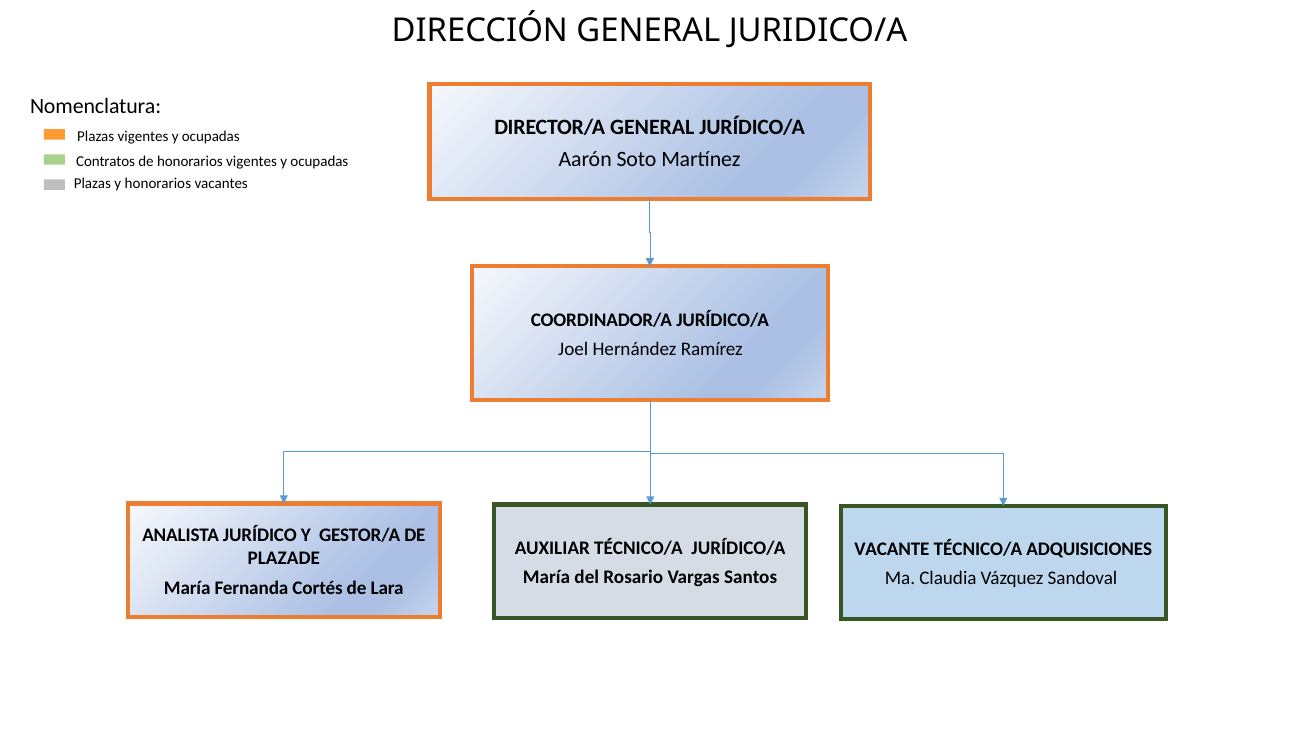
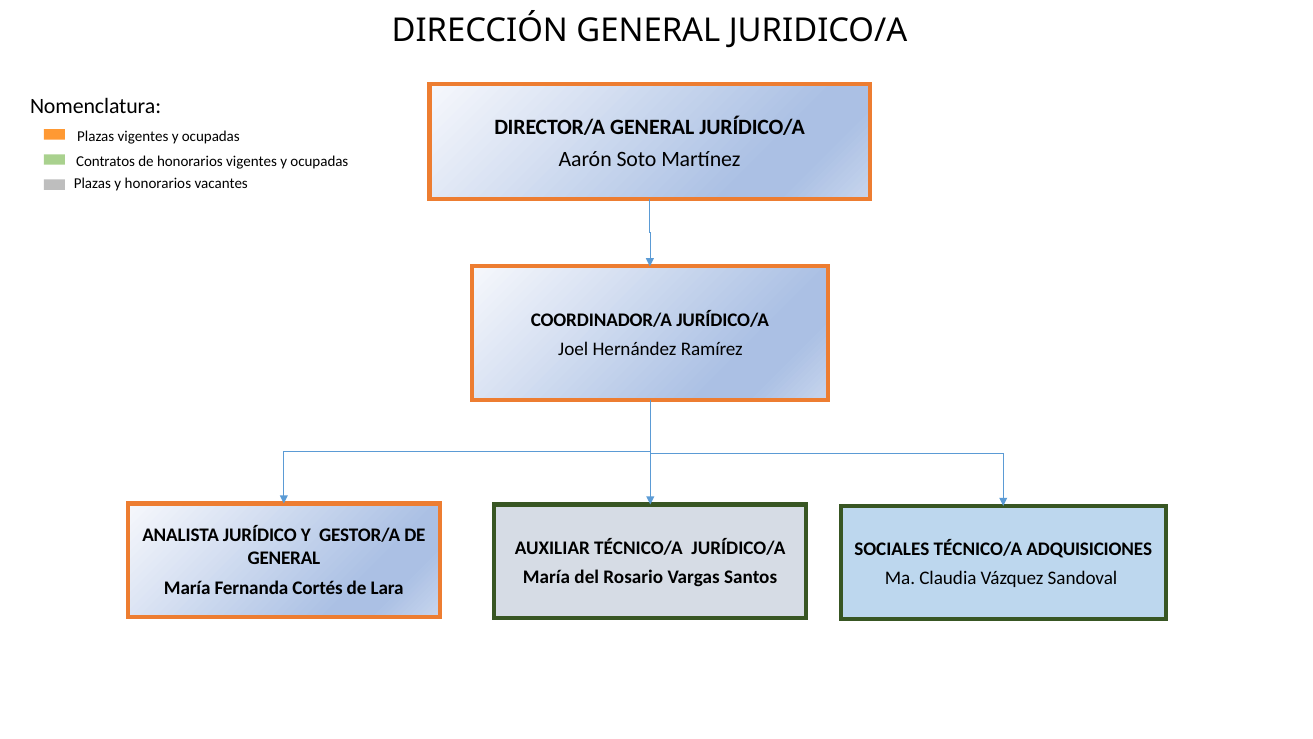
VACANTE: VACANTE -> SOCIALES (892, 549)
PLAZADE: PLAZADE -> GENERAL (284, 558)
